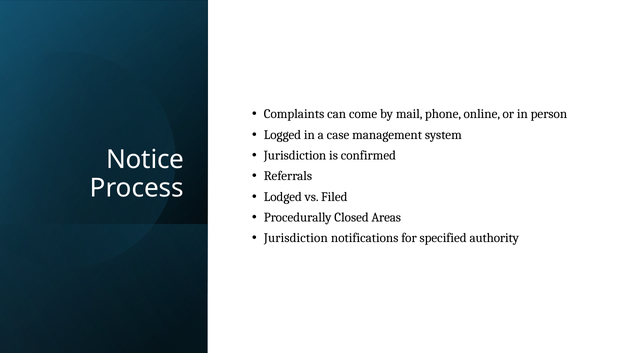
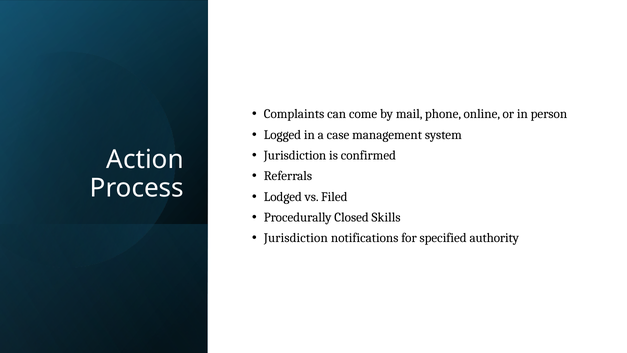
Notice: Notice -> Action (145, 160)
Areas: Areas -> Skills (386, 217)
